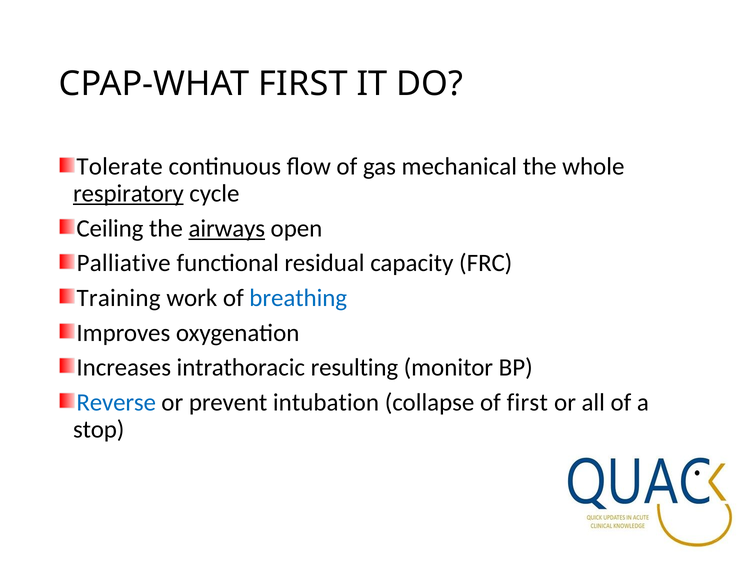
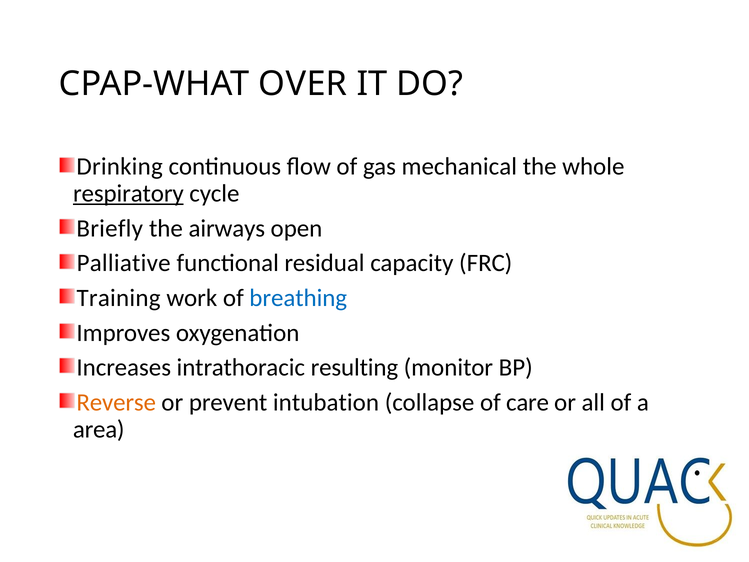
CPAP-WHAT FIRST: FIRST -> OVER (303, 84)
Tolerate: Tolerate -> Drinking (120, 167)
Ceiling: Ceiling -> Briefly (110, 228)
airways underline: present -> none (227, 228)
Reverse colour: blue -> orange (116, 402)
of first: first -> care (528, 402)
stop: stop -> area (99, 429)
